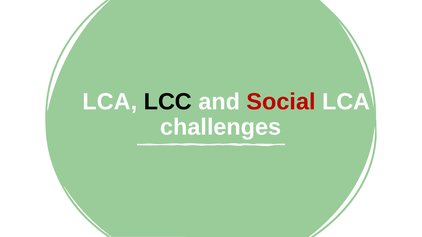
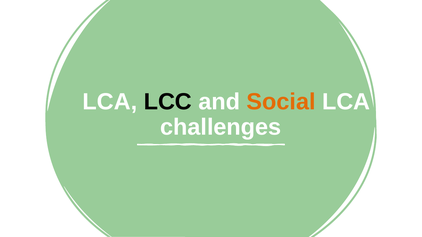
Social colour: red -> orange (281, 102)
